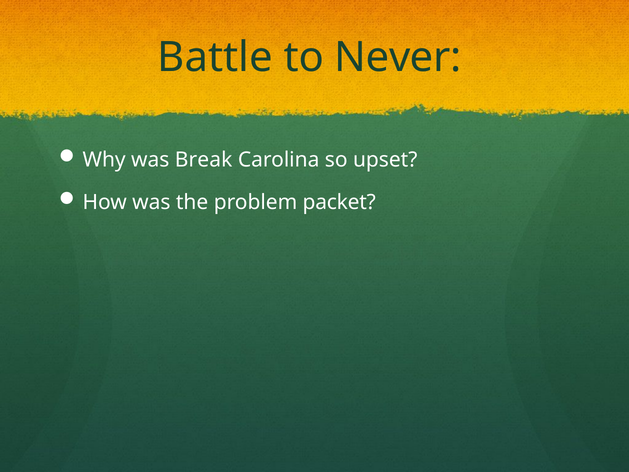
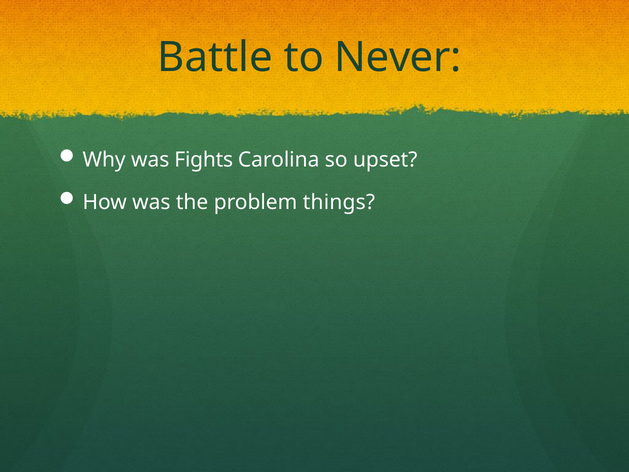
Break: Break -> Fights (204, 160)
packet: packet -> things (339, 202)
